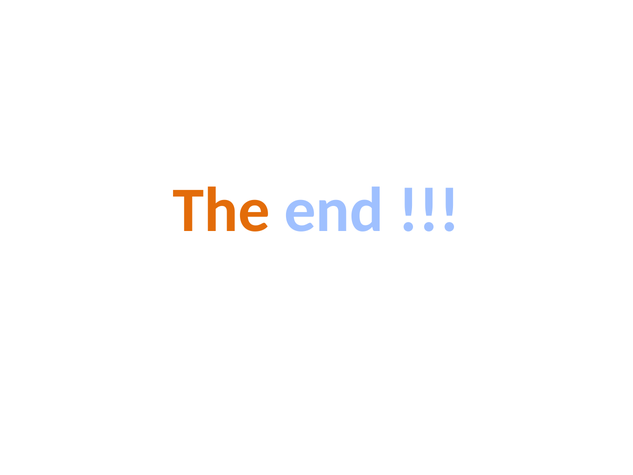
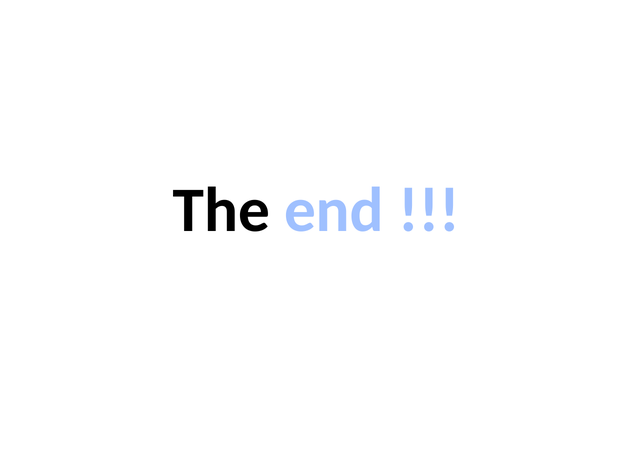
The colour: orange -> black (221, 210)
